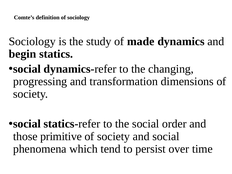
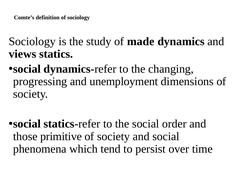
begin: begin -> views (22, 54)
transformation: transformation -> unemployment (124, 81)
